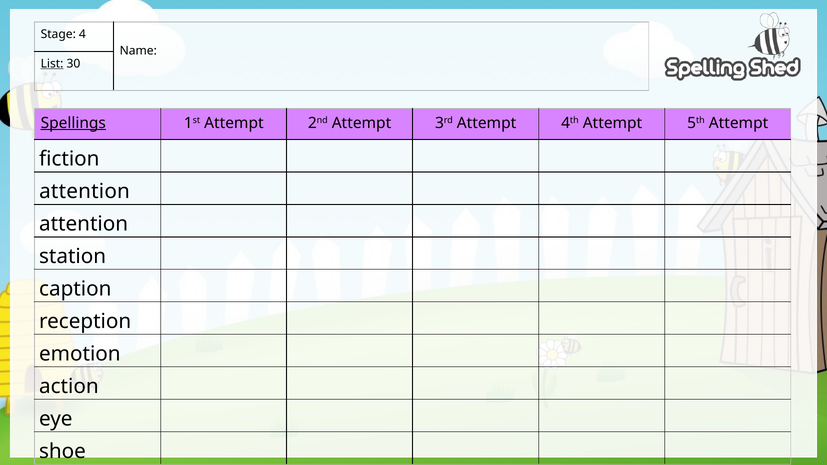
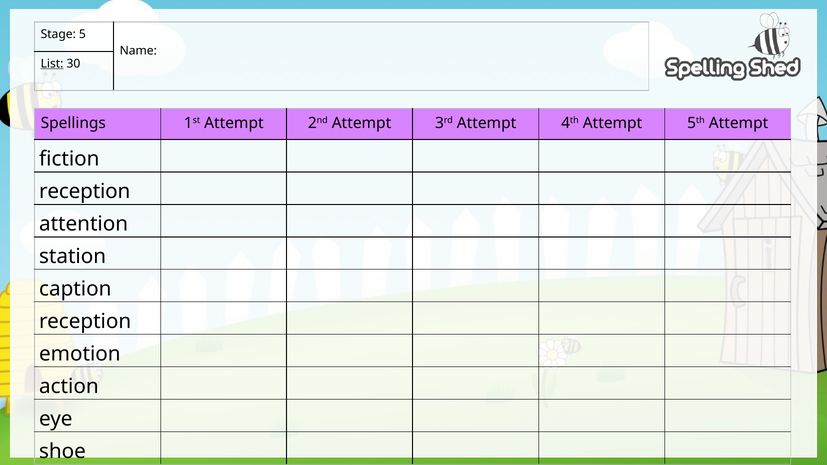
4: 4 -> 5 (82, 34)
Spellings underline: present -> none (73, 123)
attention: attention -> reception (85, 192)
